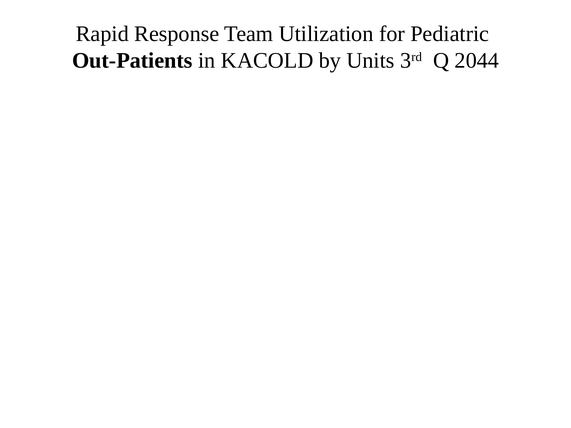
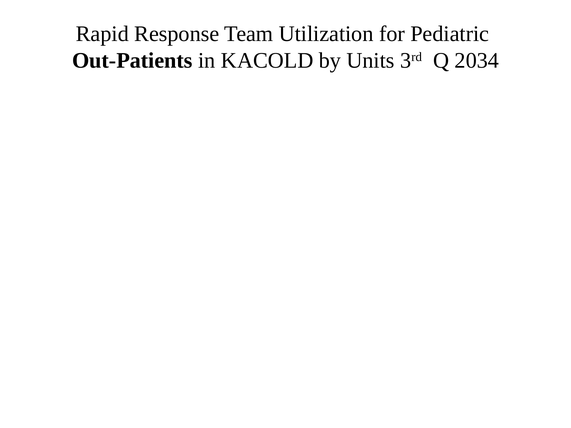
2044: 2044 -> 2034 (477, 61)
